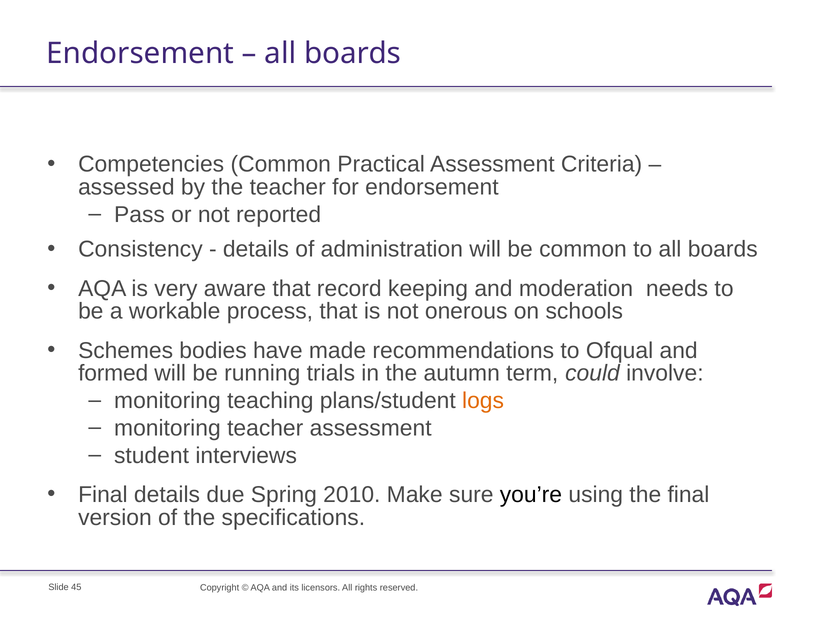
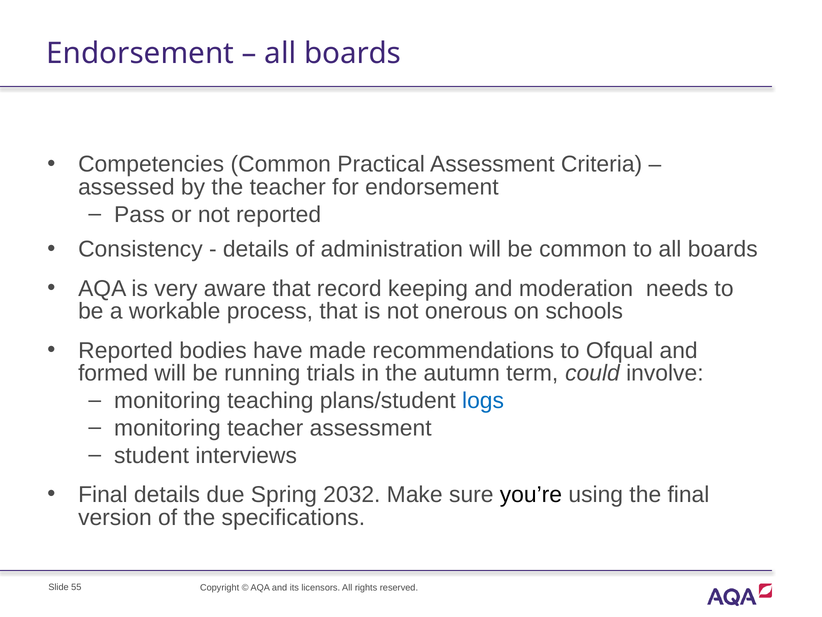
Schemes: Schemes -> Reported (126, 350)
logs colour: orange -> blue (483, 400)
2010: 2010 -> 2032 (352, 494)
45: 45 -> 55 (76, 587)
